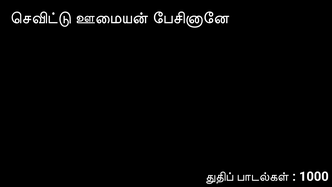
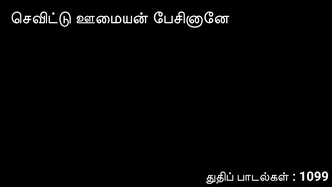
1000: 1000 -> 1099 (314, 176)
